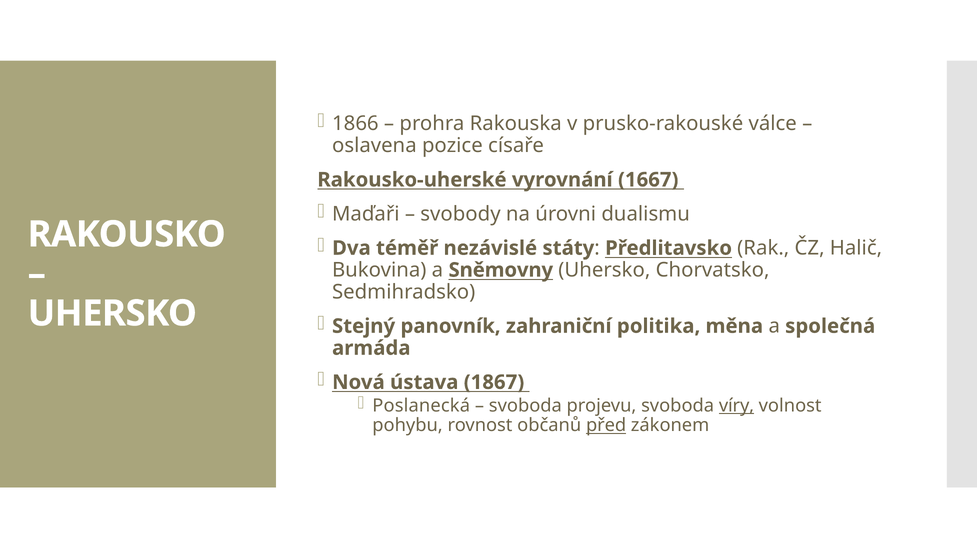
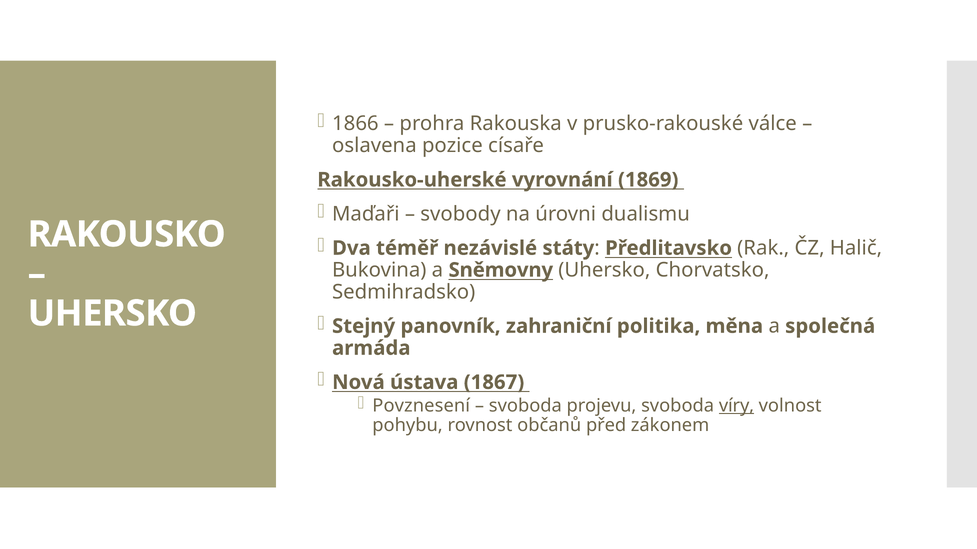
1667: 1667 -> 1869 (648, 180)
Poslanecká: Poslanecká -> Povznesení (421, 406)
před underline: present -> none (606, 426)
